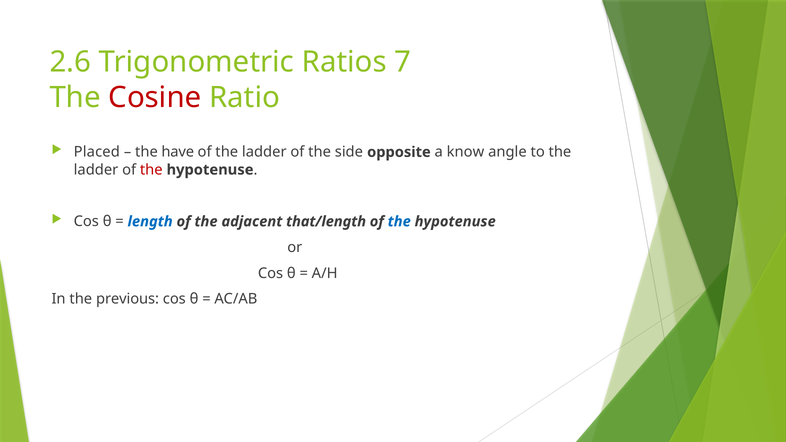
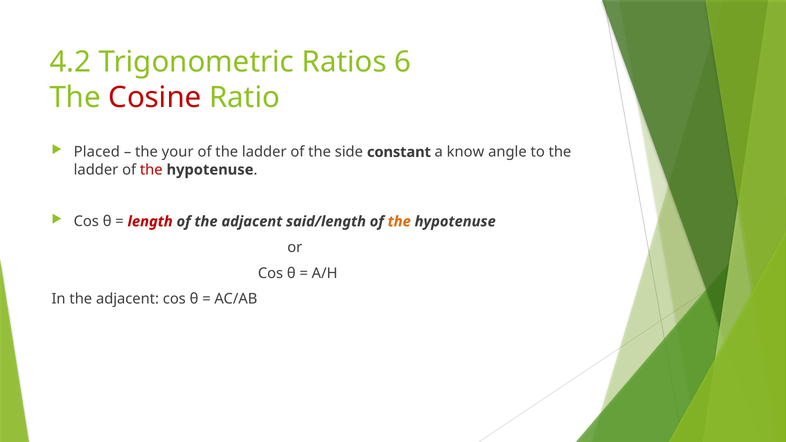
2.6: 2.6 -> 4.2 (70, 62)
7: 7 -> 6 (403, 62)
have: have -> your (178, 152)
opposite: opposite -> constant (399, 152)
length colour: blue -> red (150, 222)
that/length: that/length -> said/length (326, 222)
the colour: blue -> orange (399, 222)
In the previous: previous -> adjacent (128, 299)
